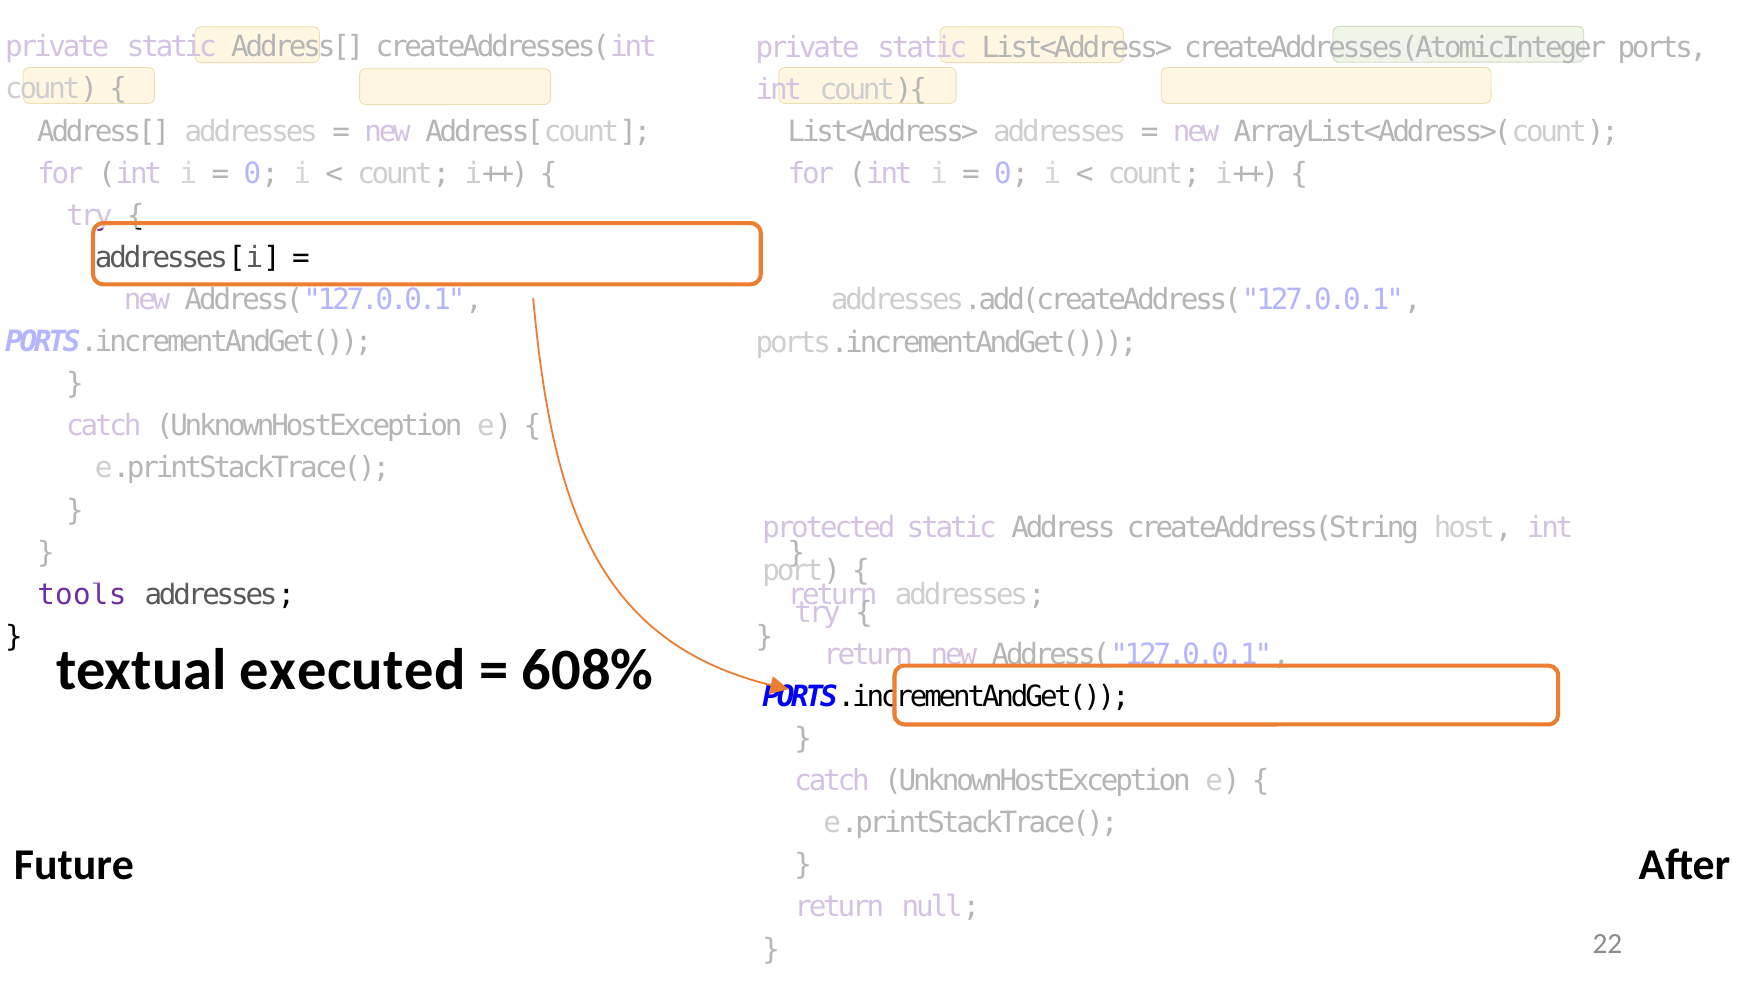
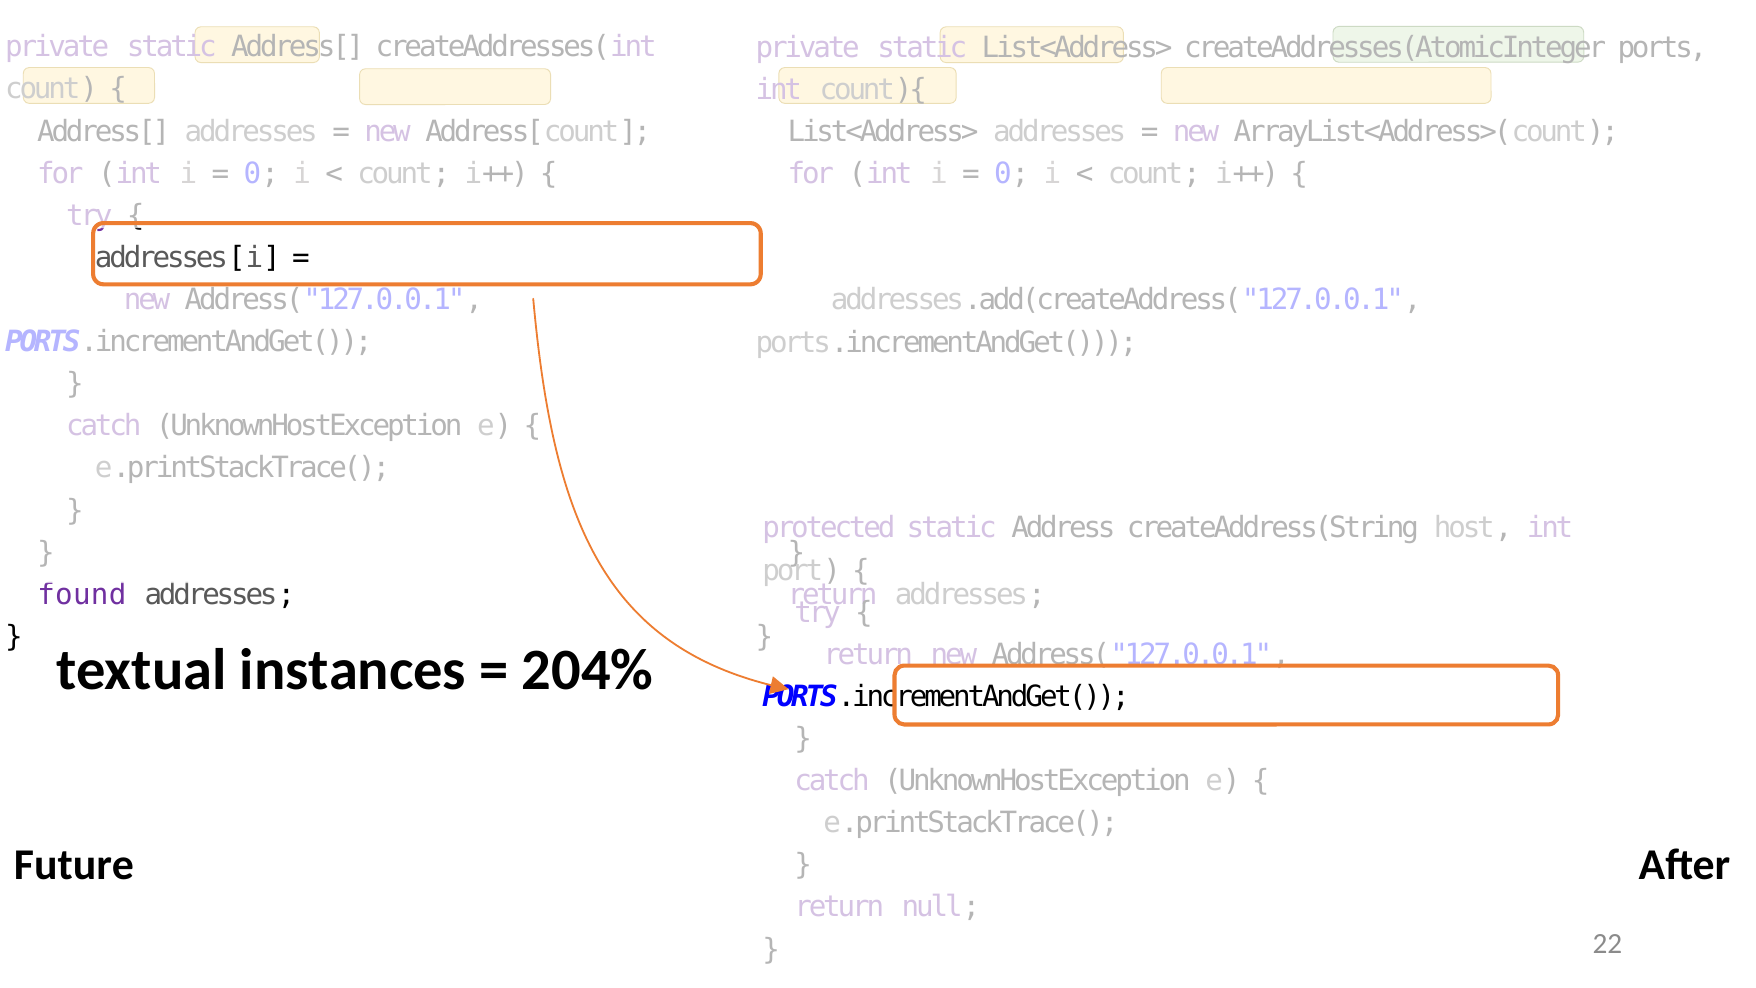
tools: tools -> found (82, 595)
executed: executed -> instances (353, 670)
608%: 608% -> 204% (588, 670)
